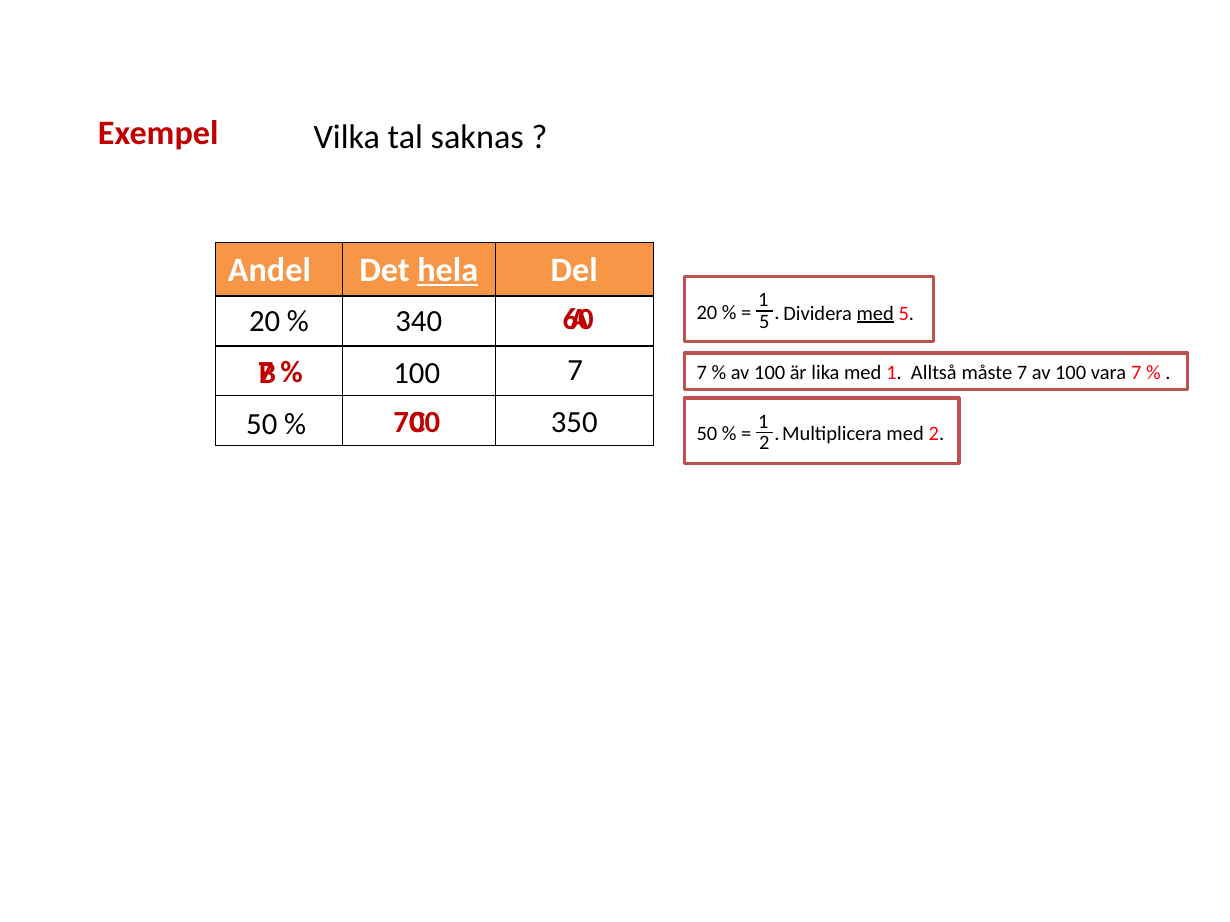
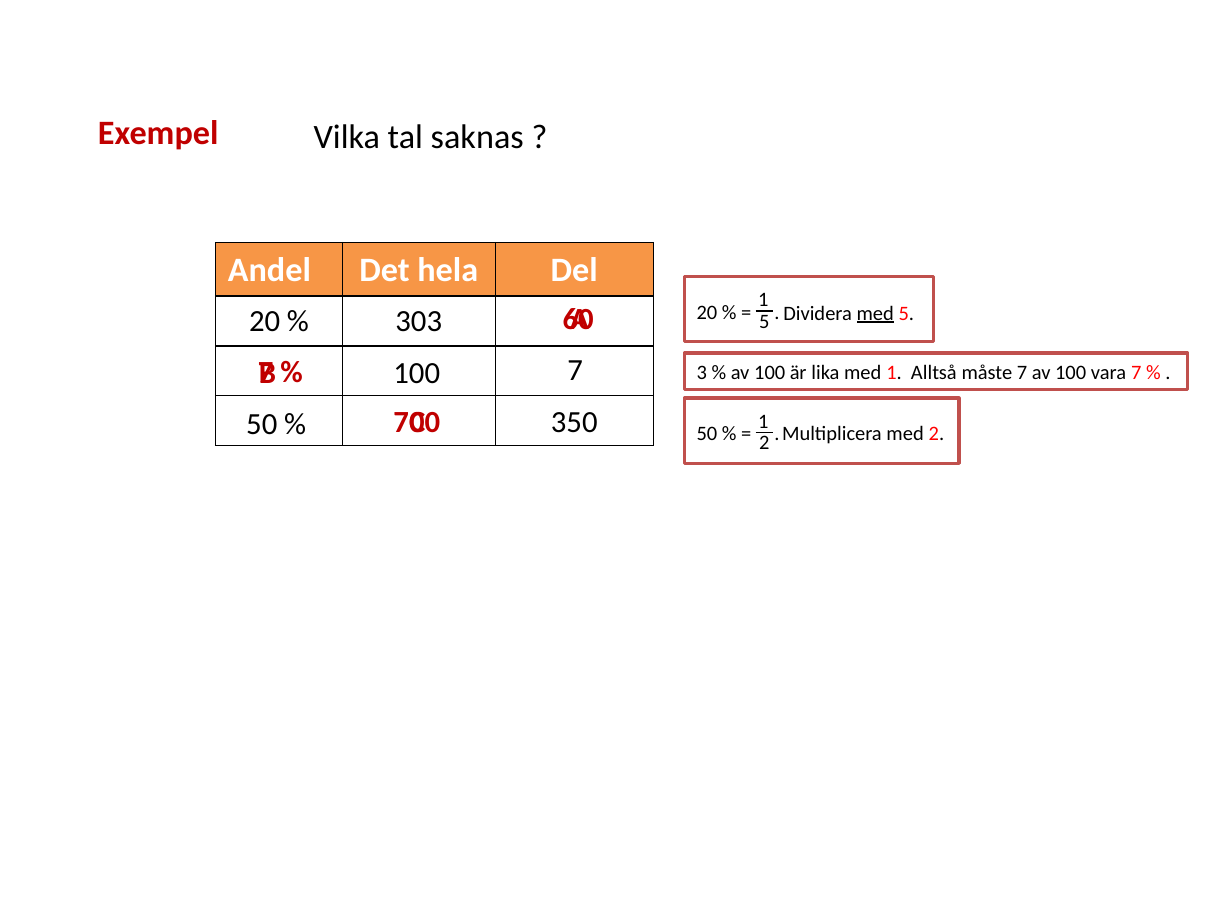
hela underline: present -> none (448, 270)
340: 340 -> 303 (419, 321)
7: 7 -> 3 (702, 373)
